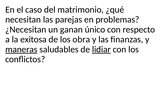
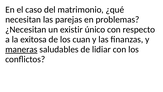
ganan: ganan -> existir (71, 29)
obra: obra -> cuan (81, 39)
lidiar underline: present -> none (101, 49)
